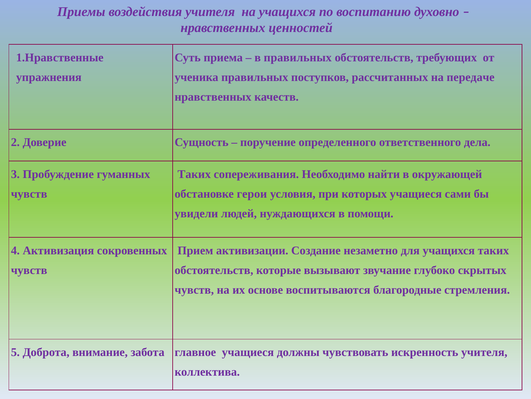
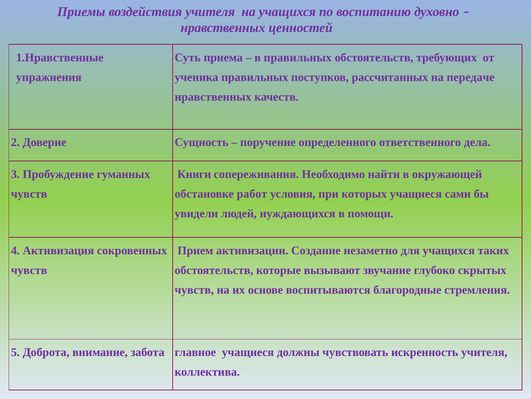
Таких: Таких -> Книги (194, 174)
герои: герои -> работ (252, 194)
